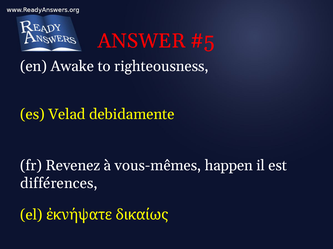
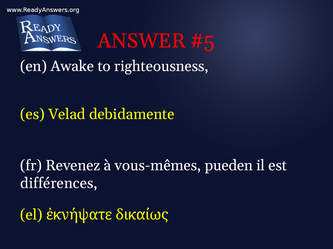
happen: happen -> pueden (229, 166)
